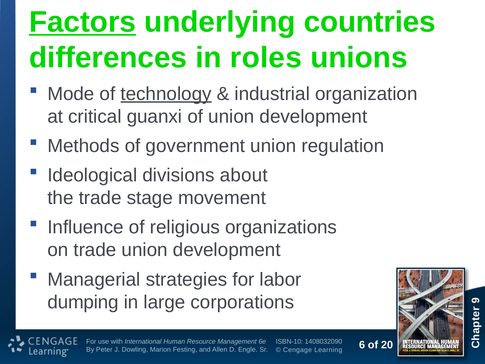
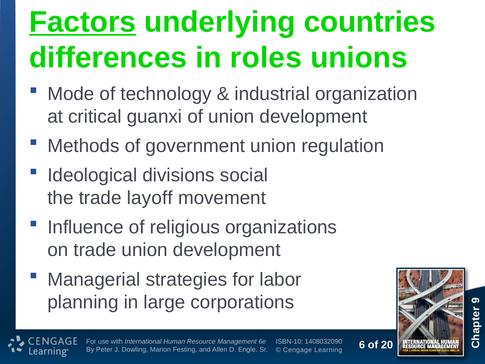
technology underline: present -> none (166, 94)
about: about -> social (244, 175)
stage: stage -> layoff (150, 198)
dumping: dumping -> planning (83, 302)
